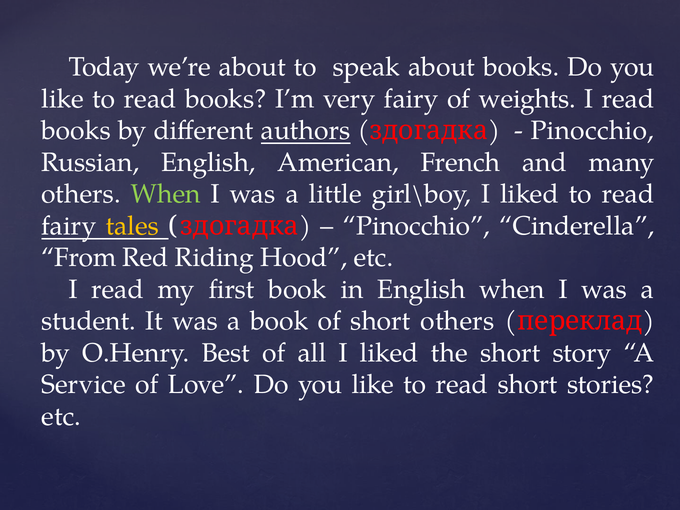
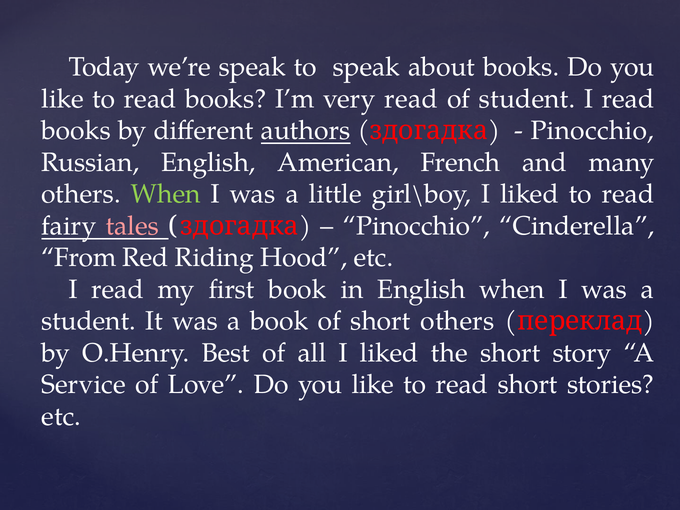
we’re about: about -> speak (252, 67)
very fairy: fairy -> read (411, 99)
of weights: weights -> student (527, 99)
tales colour: yellow -> pink (132, 226)
